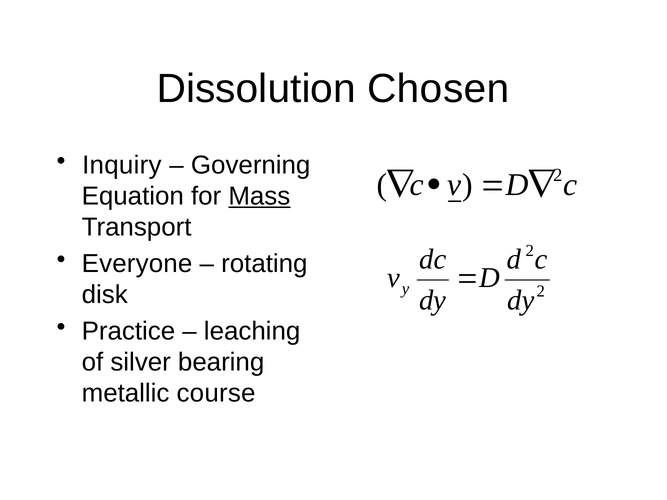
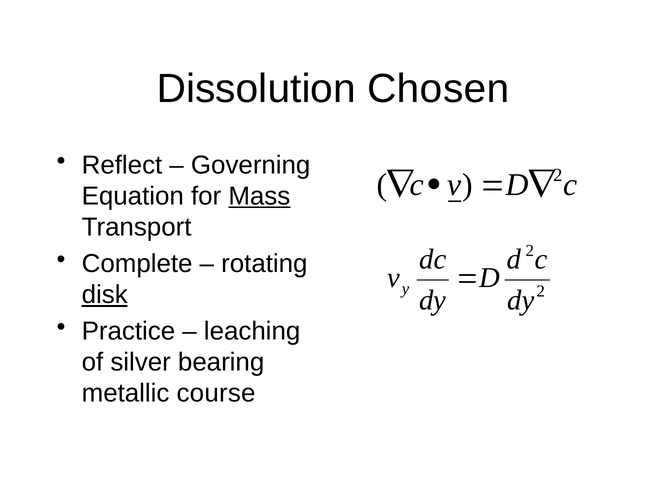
Inquiry: Inquiry -> Reflect (122, 165)
Everyone: Everyone -> Complete (137, 264)
disk underline: none -> present (105, 295)
